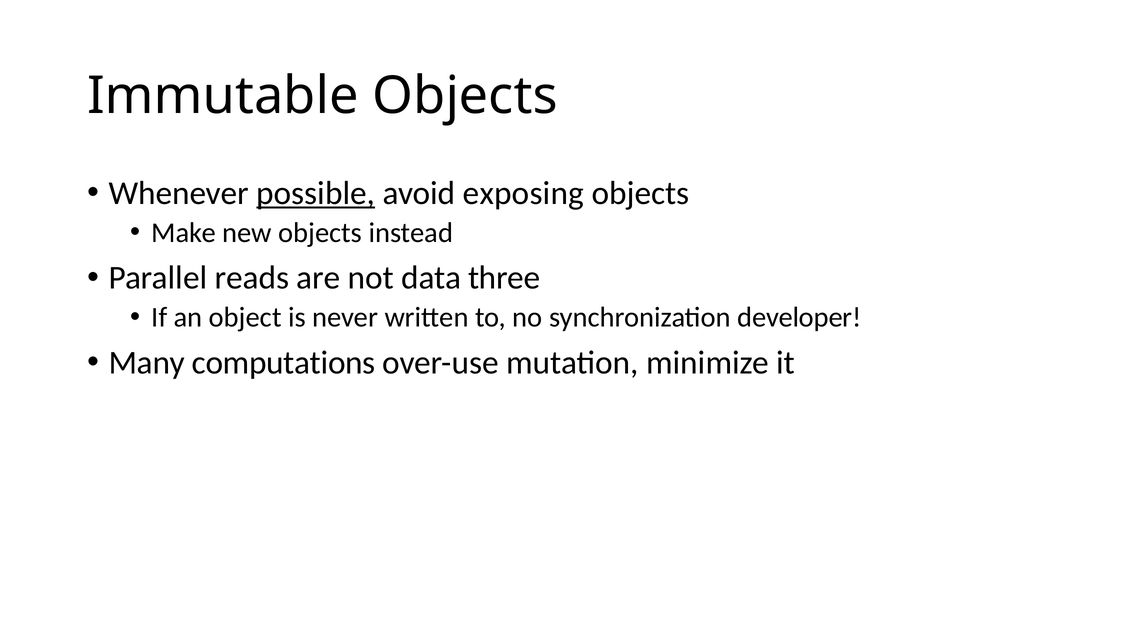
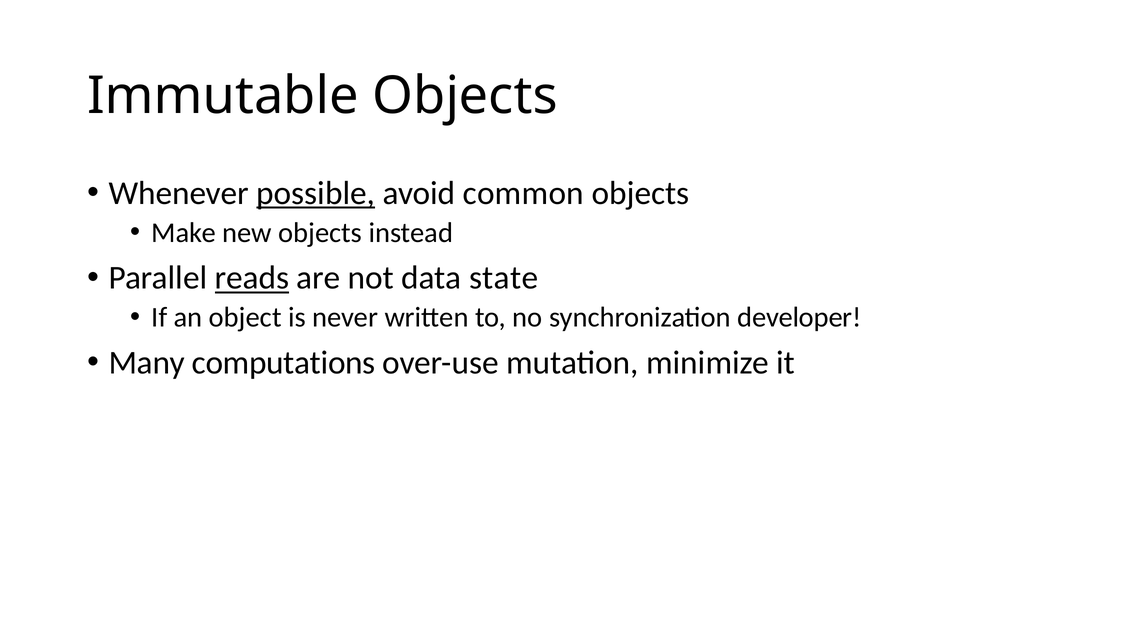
exposing: exposing -> common (523, 193)
reads underline: none -> present (252, 278)
three: three -> state (504, 278)
